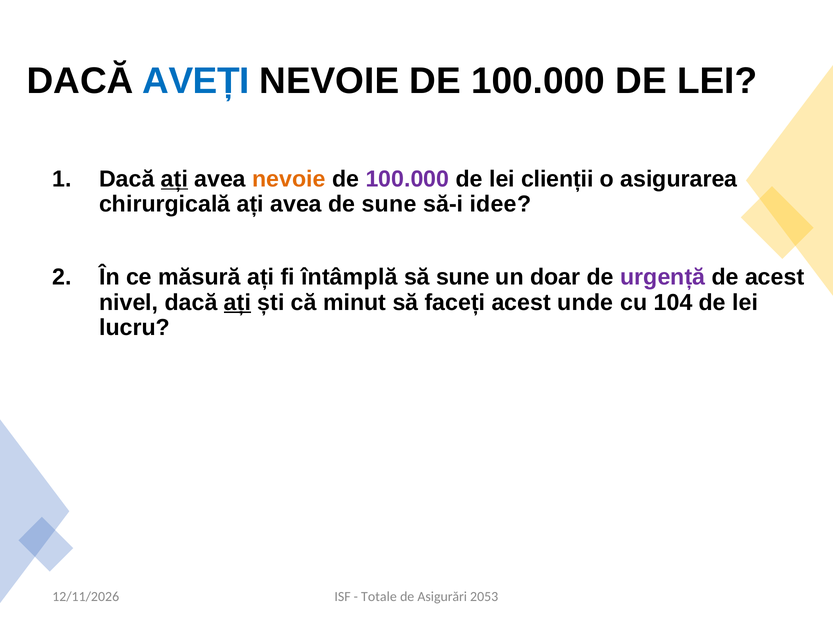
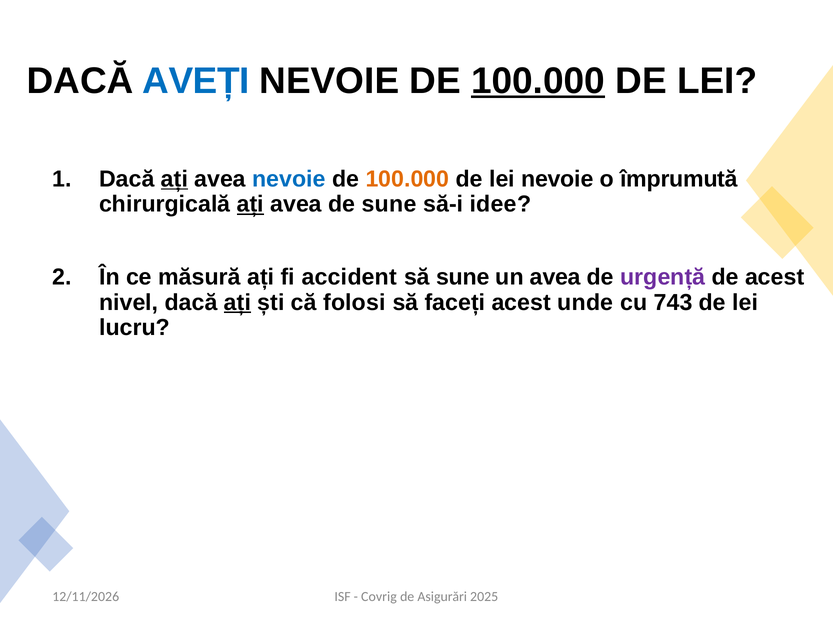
100.000 underline: none -> present (538, 81)
nevoie colour: orange -> blue (289, 179)
100.000 colour: purple -> orange (407, 179)
lei clienții: clienții -> nevoie (557, 179)
asigurarea: asigurarea -> împrumută (679, 179)
ați underline: none -> present (250, 204)
întâmplă: întâmplă -> accident (349, 277)
un doar: doar -> avea (555, 277)
minut: minut -> folosi (354, 302)
104: 104 -> 743 (673, 302)
Totale: Totale -> Covrig (379, 597)
2053: 2053 -> 2025 (484, 597)
